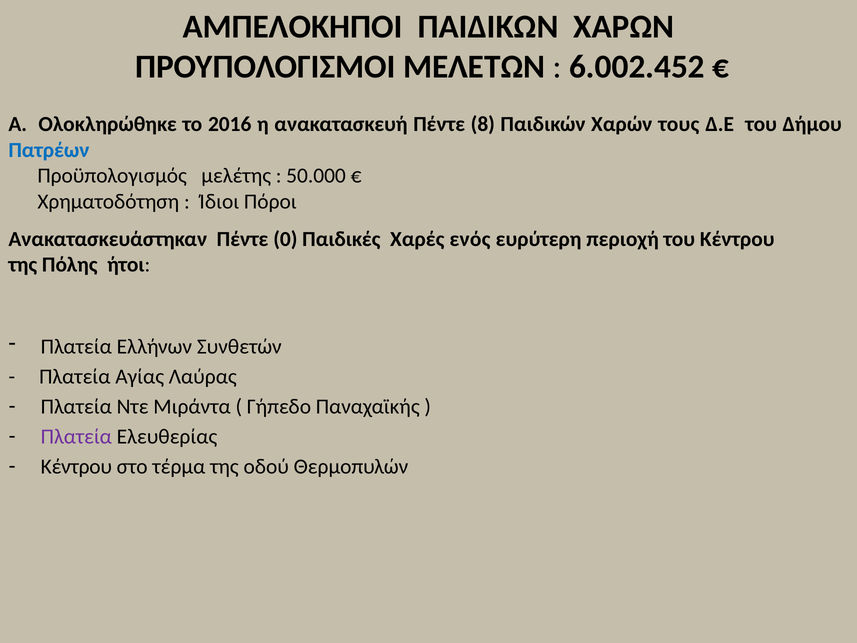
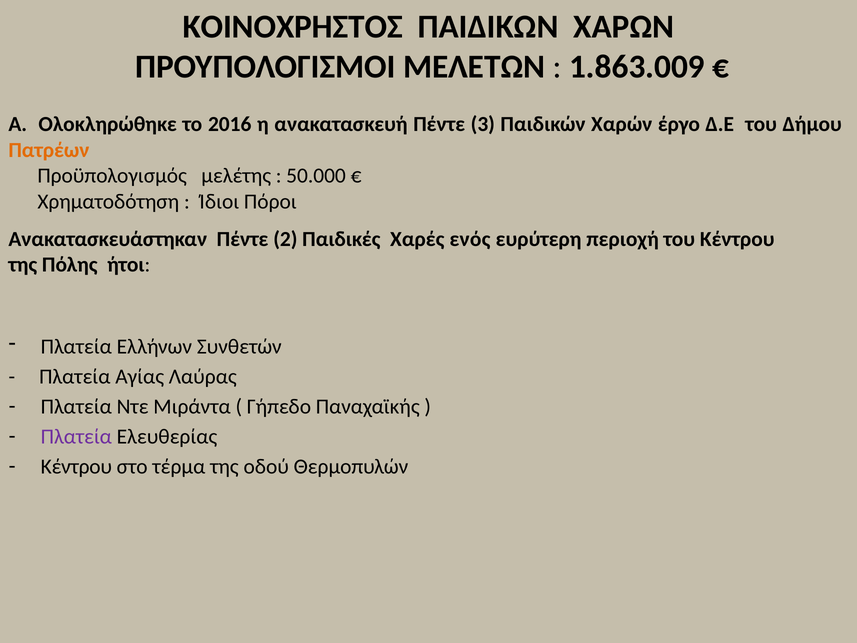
ΑΜΠΕΛΟΚΗΠΟΙ: ΑΜΠΕΛΟΚΗΠΟΙ -> ΚΟΙΝΟΧΡΗΣΤΟΣ (293, 27)
6.002.452: 6.002.452 -> 1.863.009 (637, 67)
8: 8 -> 3 (483, 124)
τους: τους -> έργο (679, 124)
Πατρέων colour: blue -> orange (49, 150)
0: 0 -> 2 (285, 239)
